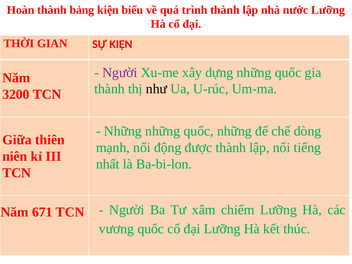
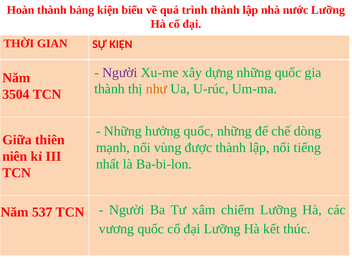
như colour: black -> orange (156, 89)
3200: 3200 -> 3504 (16, 94)
Những những: những -> hưởng (163, 131)
động: động -> vùng (168, 148)
671: 671 -> 537 (42, 212)
